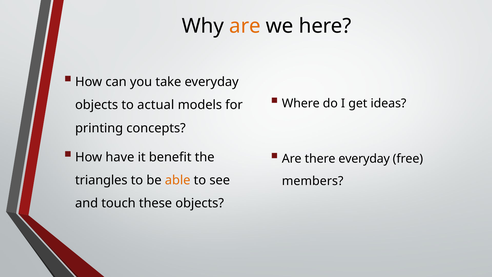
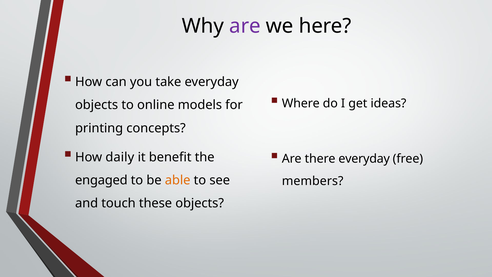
are colour: orange -> purple (245, 26)
actual: actual -> online (156, 105)
have: have -> daily (120, 157)
triangles: triangles -> engaged (101, 180)
